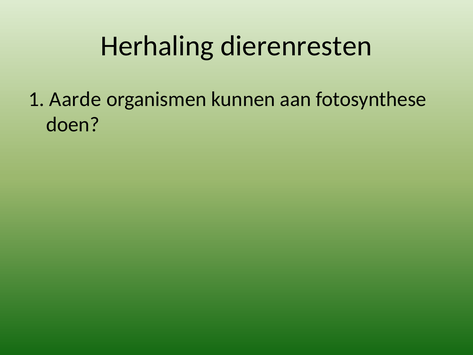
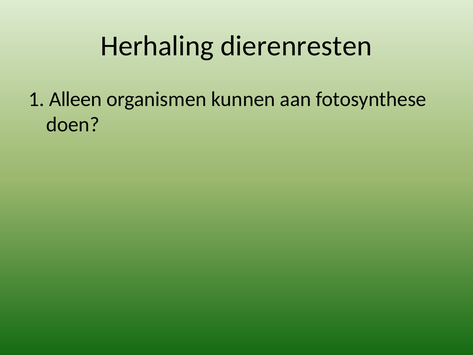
Aarde: Aarde -> Alleen (75, 99)
